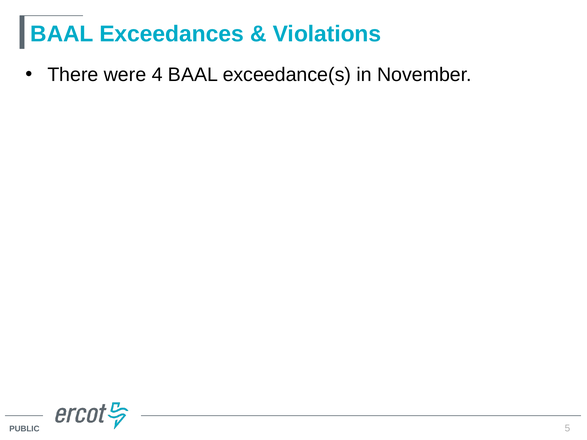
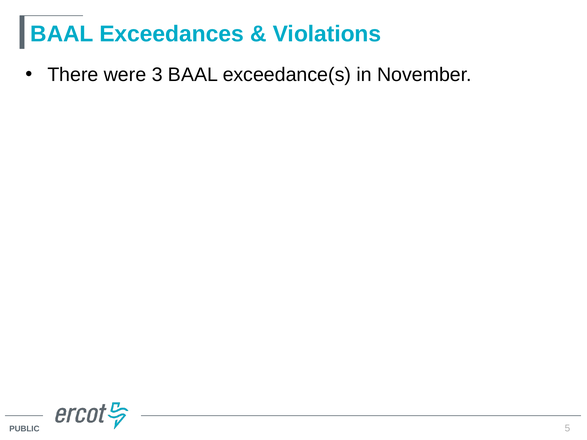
4: 4 -> 3 (157, 75)
